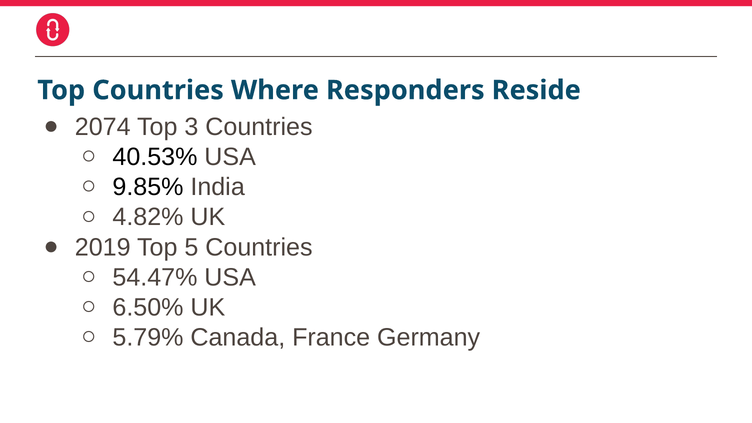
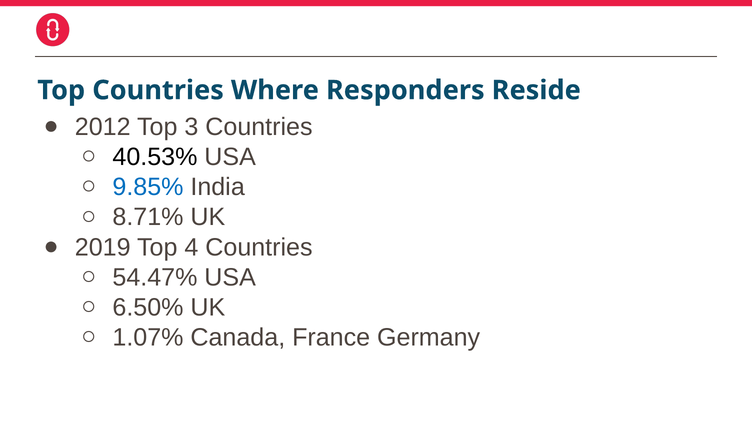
2074: 2074 -> 2012 (103, 127)
9.85% colour: black -> blue (148, 187)
4.82%: 4.82% -> 8.71% (148, 217)
5: 5 -> 4 (191, 247)
5.79%: 5.79% -> 1.07% (148, 337)
